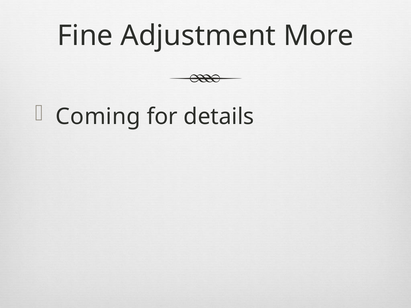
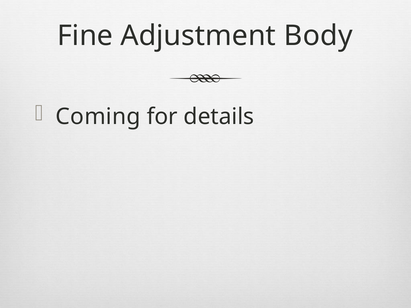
More: More -> Body (318, 36)
